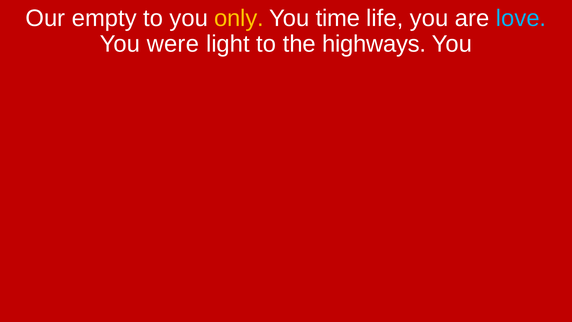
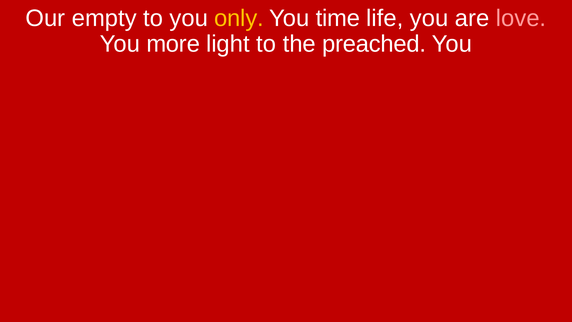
love colour: light blue -> pink (521, 18)
were: were -> more (173, 44)
highways: highways -> preached (374, 44)
